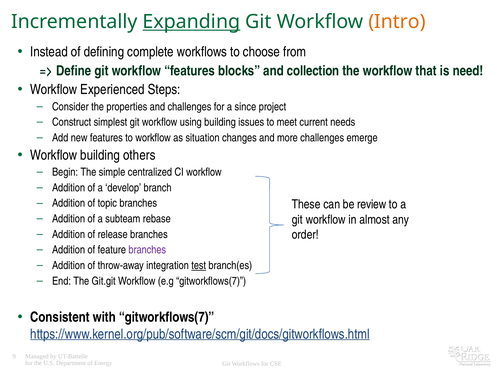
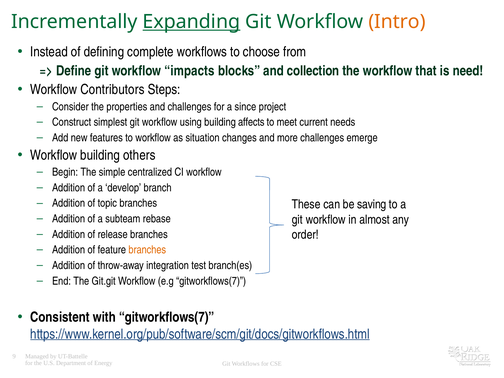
workflow features: features -> impacts (190, 71)
Experienced: Experienced -> Contributors (112, 90)
issues: issues -> affects (251, 122)
review: review -> saving (372, 204)
branches colour: purple -> orange (147, 250)
test underline: present -> none (199, 265)
